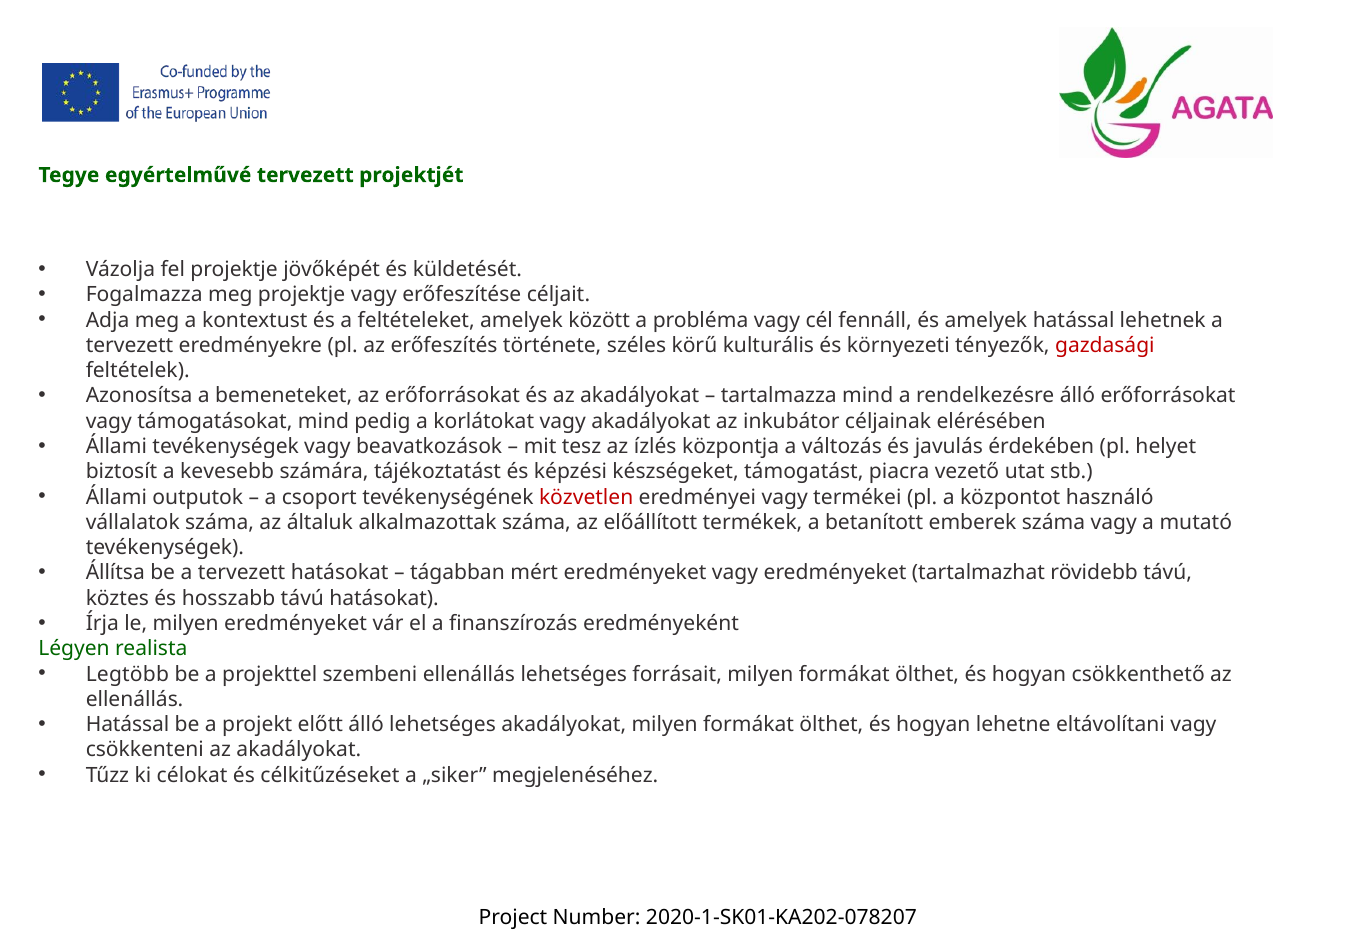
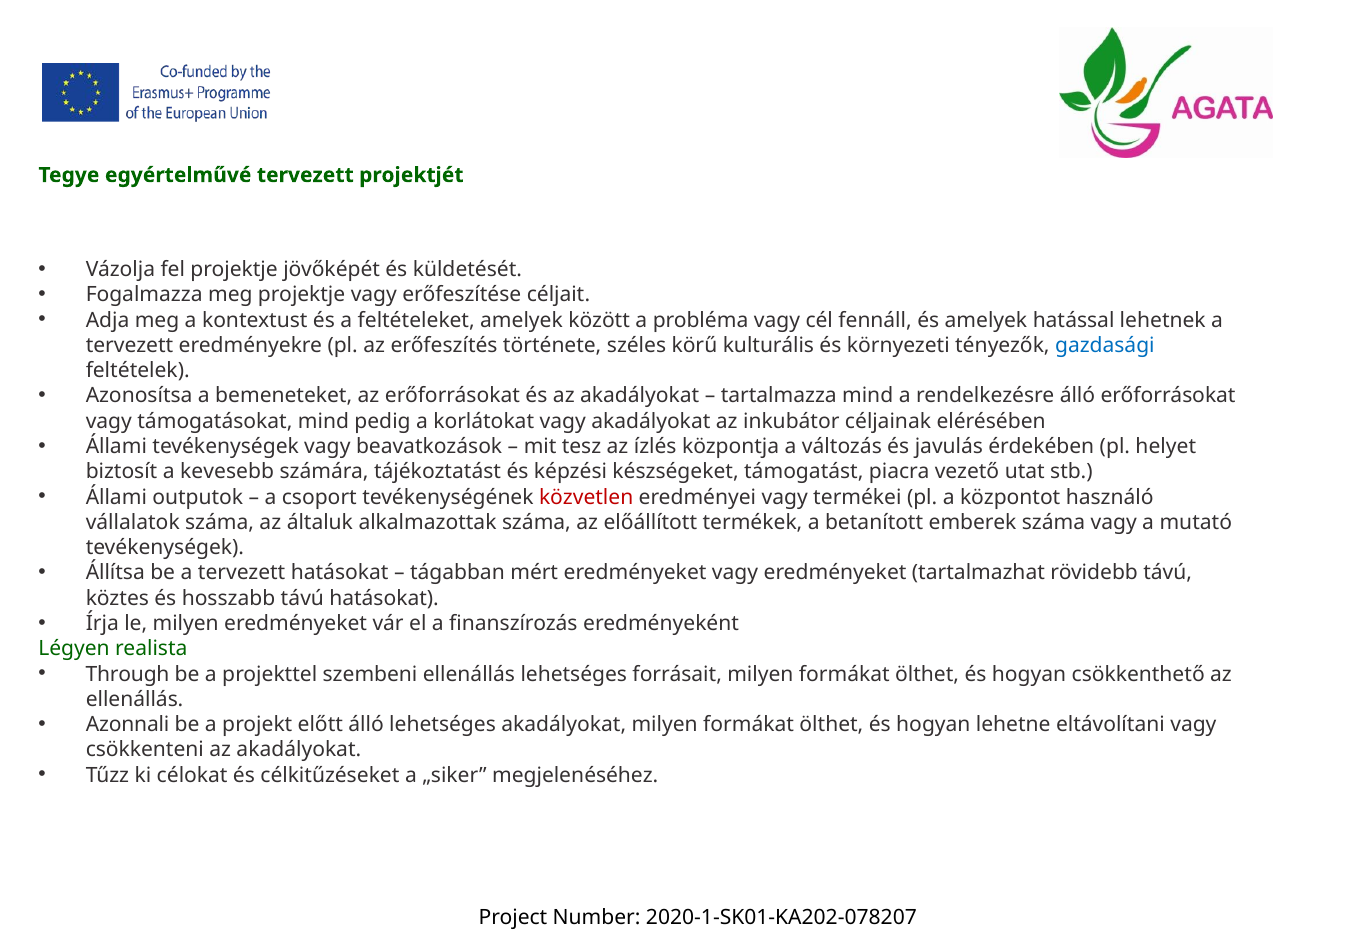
gazdasági colour: red -> blue (1105, 346)
Legtöbb: Legtöbb -> Through (128, 674)
Hatással: Hatással -> Azonnali (128, 725)
